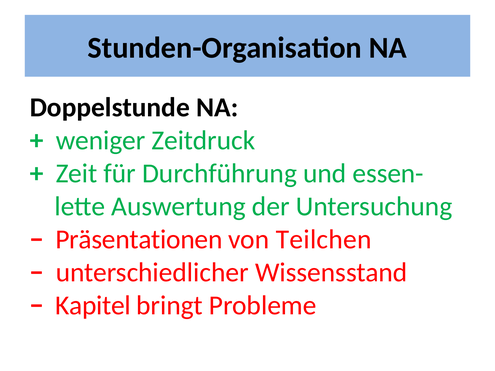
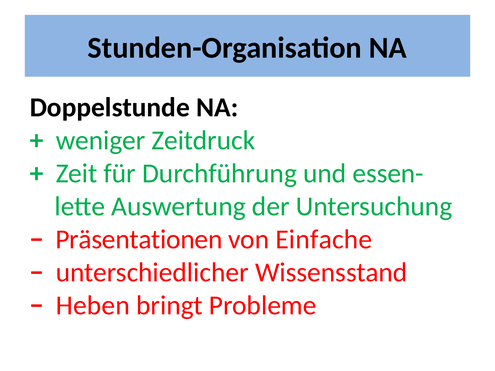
Teilchen: Teilchen -> Einfache (324, 239)
Kapitel: Kapitel -> Heben (93, 305)
